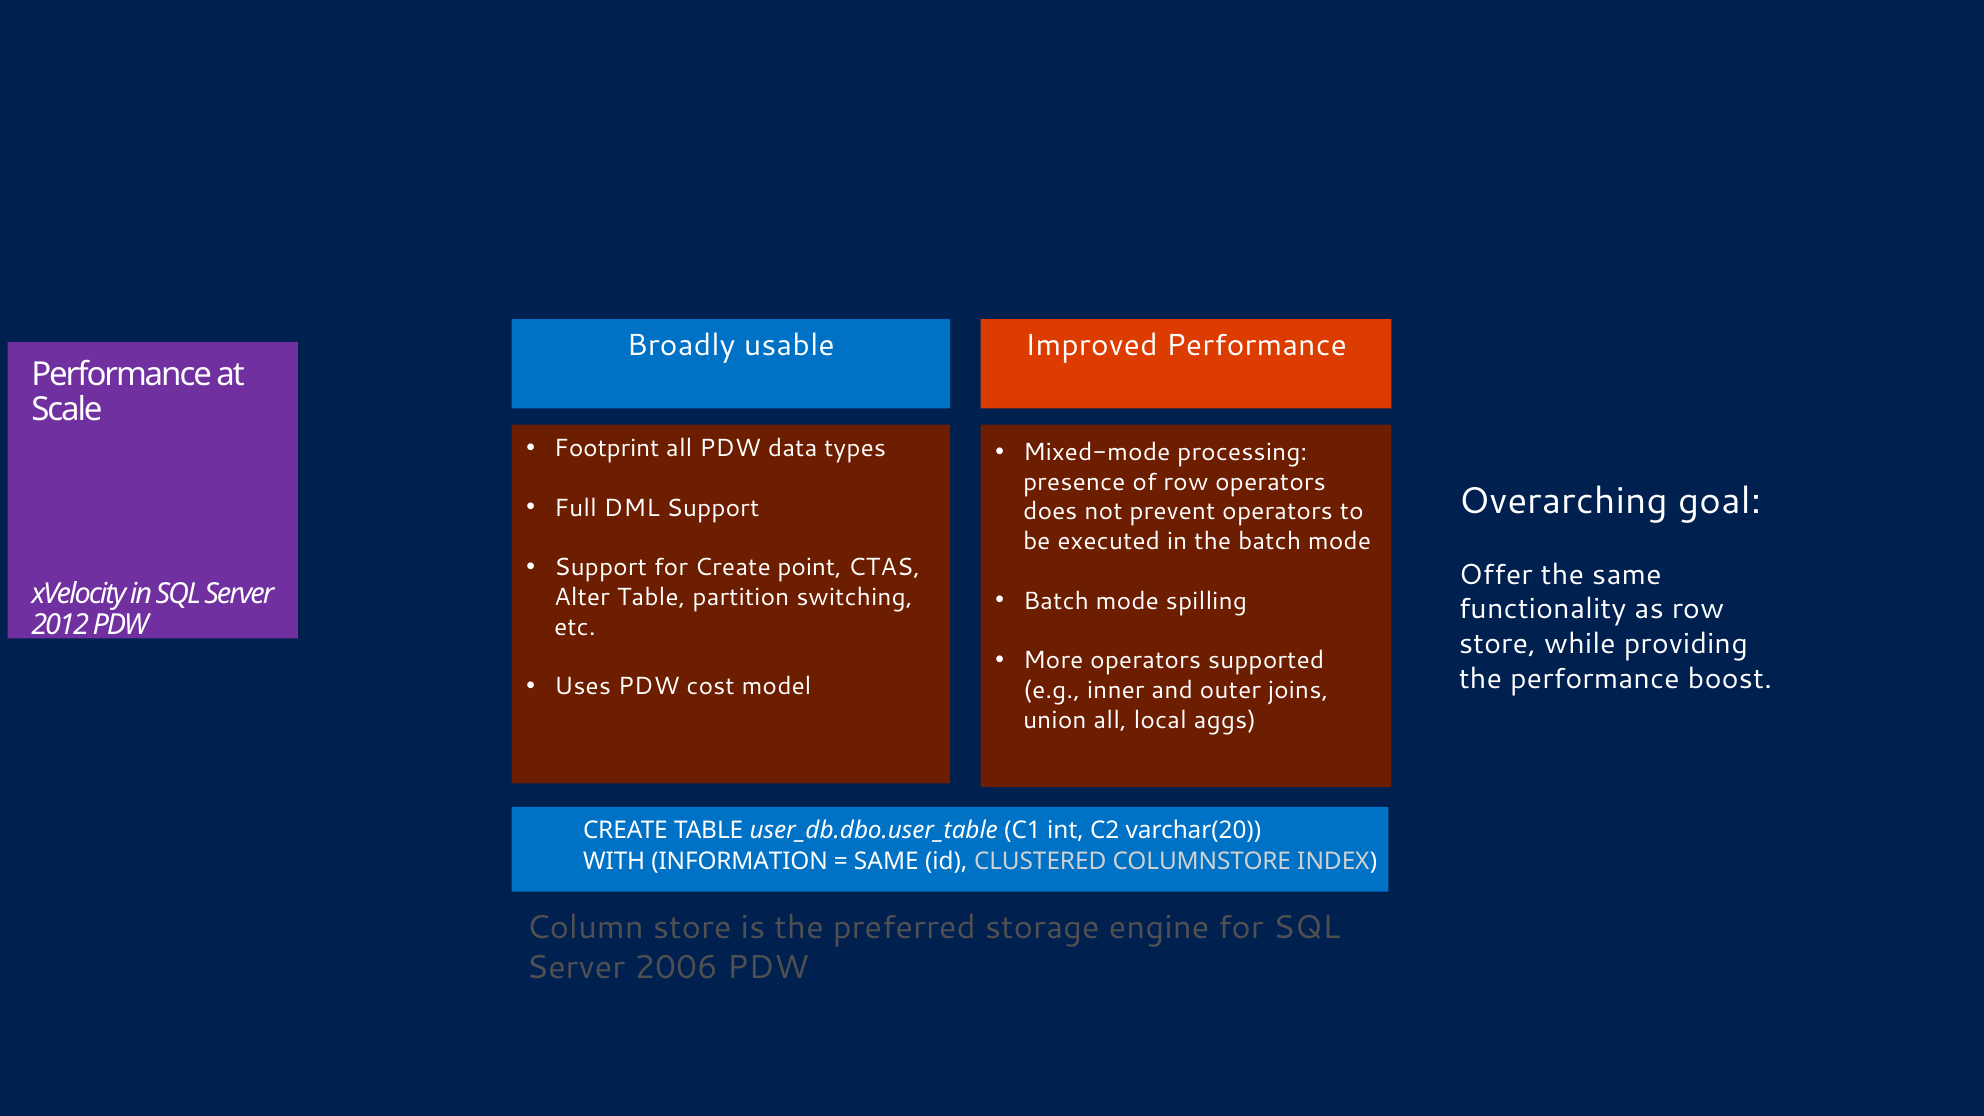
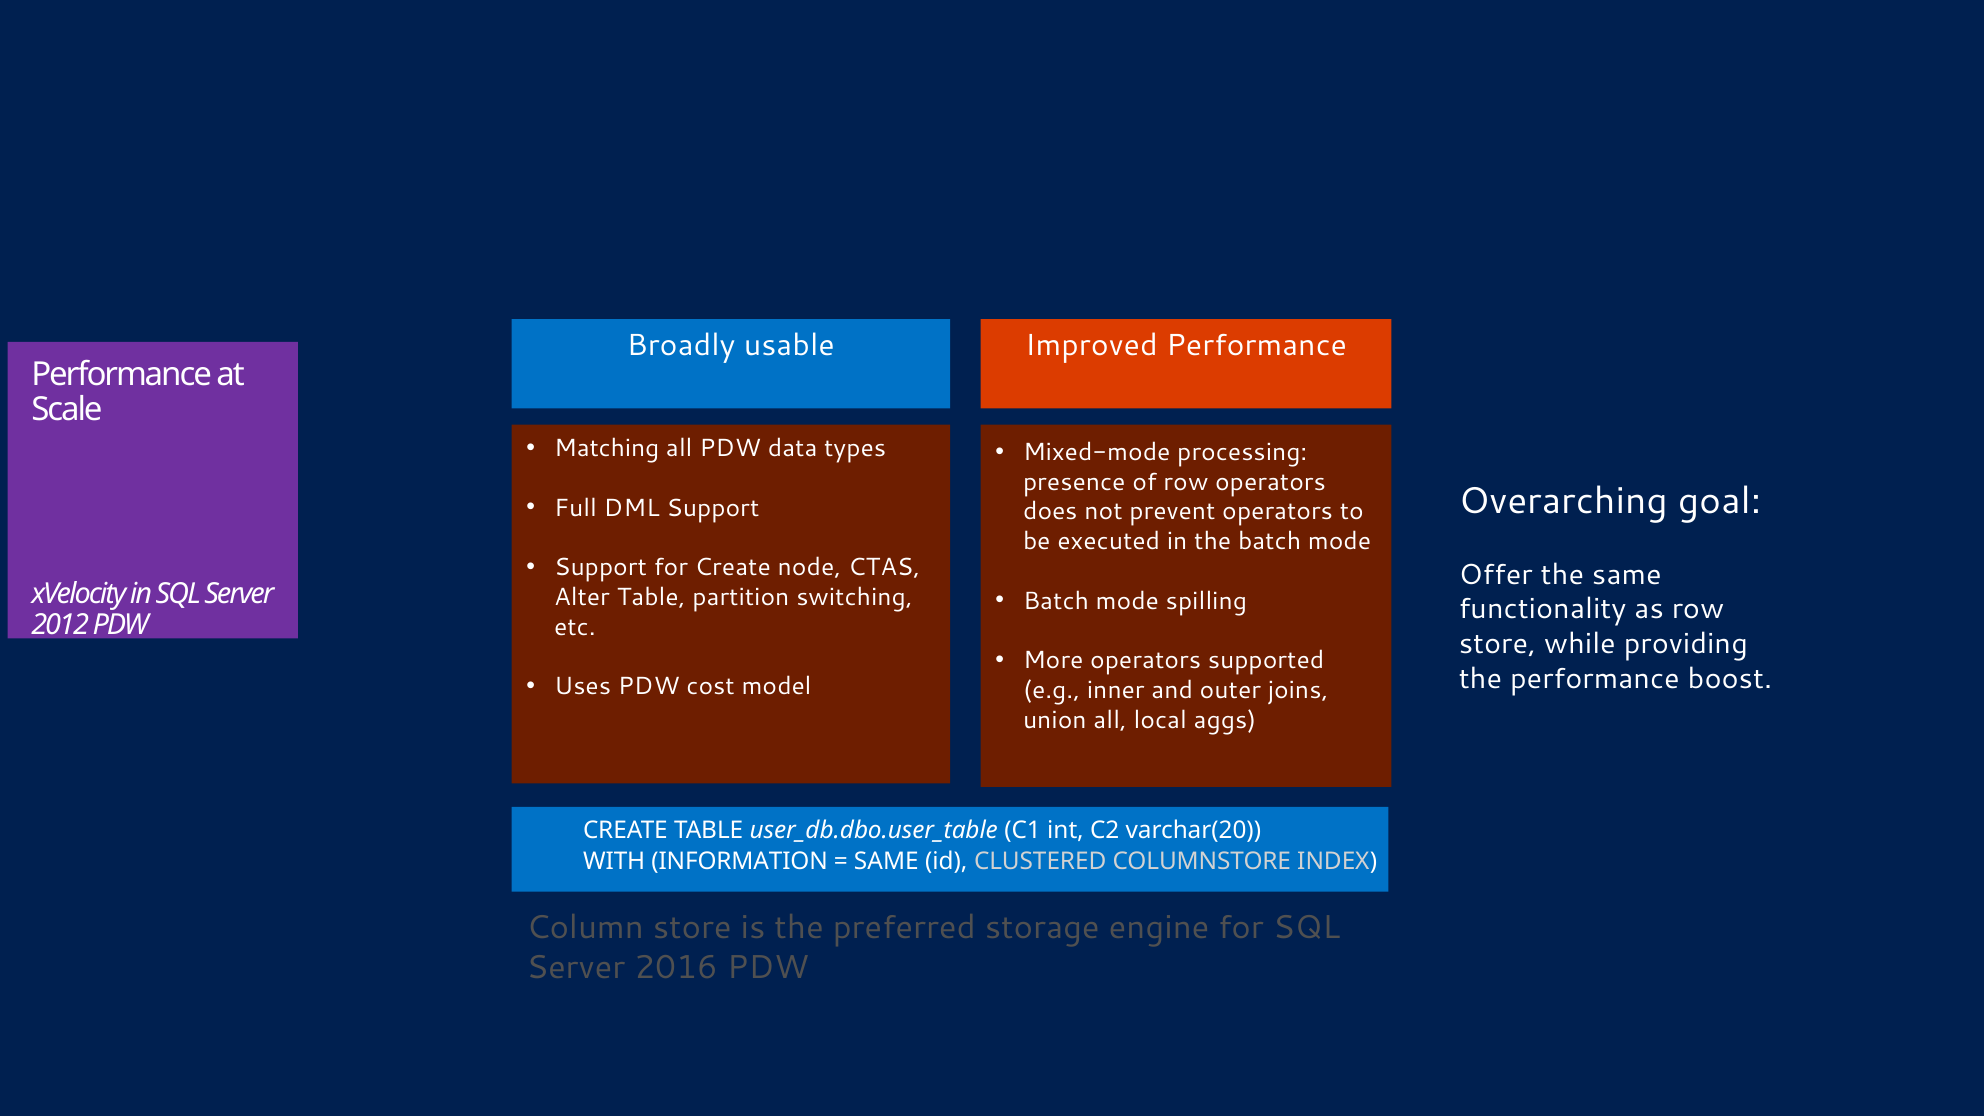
Footprint: Footprint -> Matching (607, 449)
point: point -> node (809, 568)
2006: 2006 -> 2016 (676, 967)
